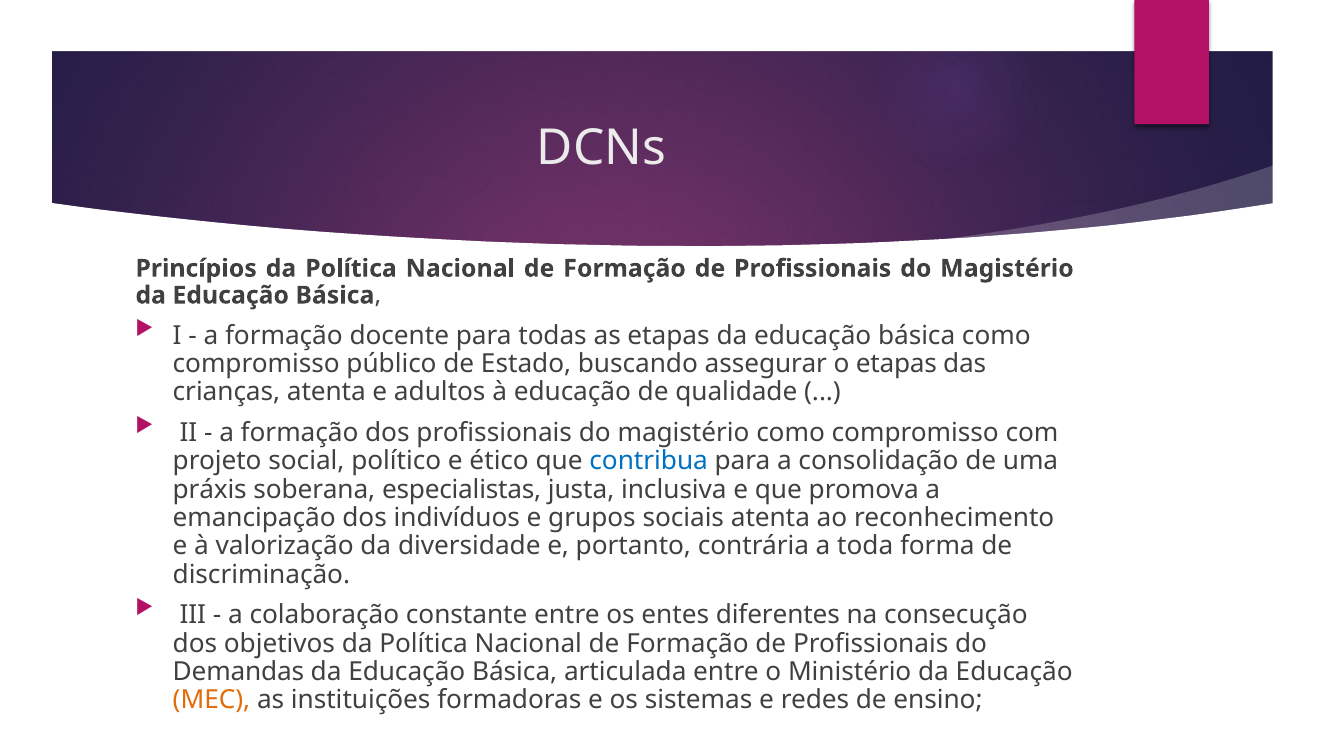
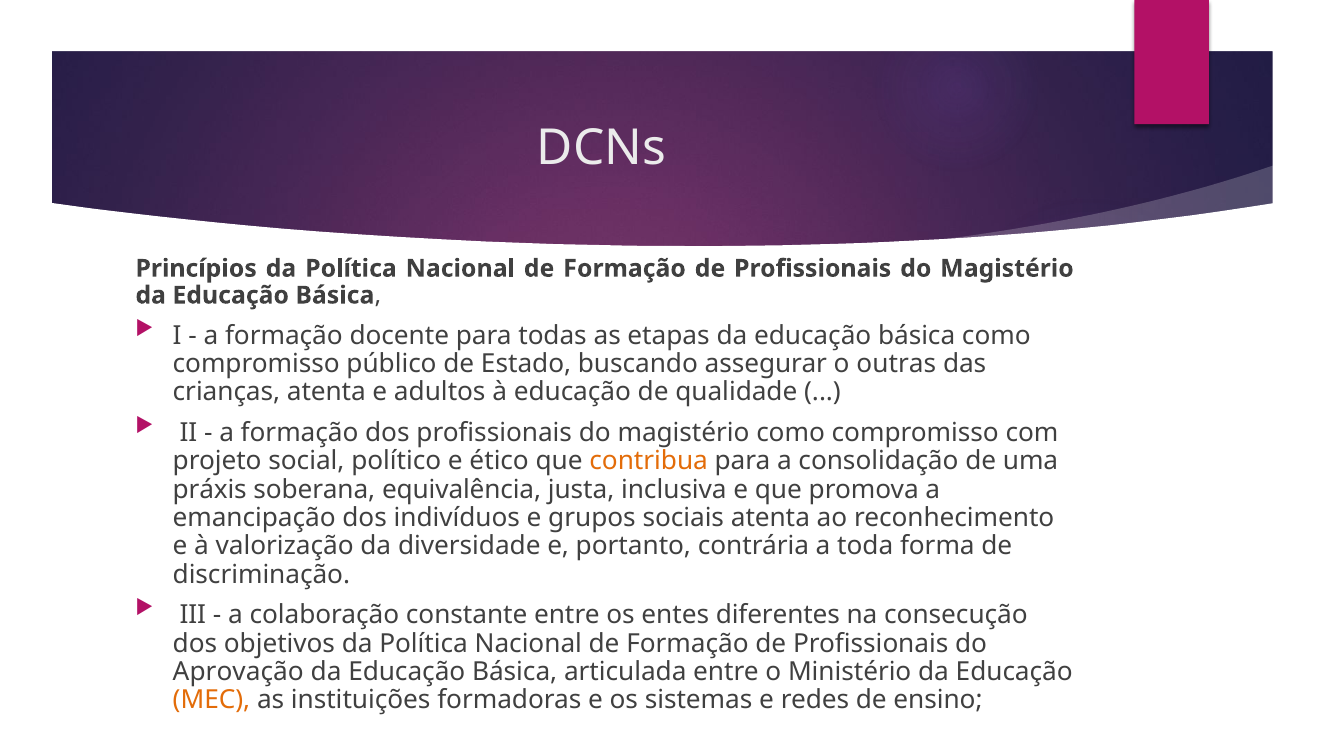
o etapas: etapas -> outras (896, 364)
contribua colour: blue -> orange (649, 461)
especialistas: especialistas -> equivalência (462, 490)
Demandas: Demandas -> Aprovação (238, 672)
